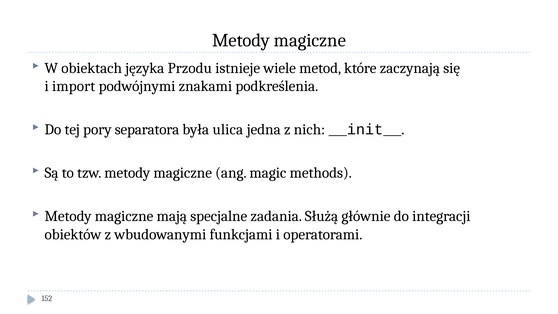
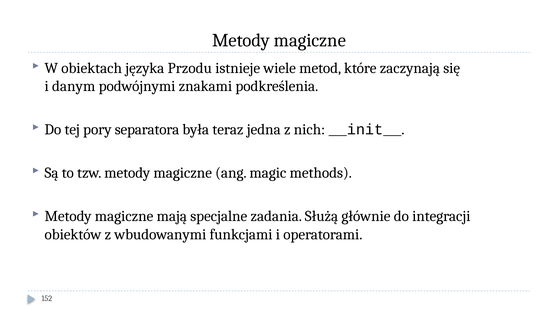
import: import -> danym (74, 86)
ulica: ulica -> teraz (228, 130)
